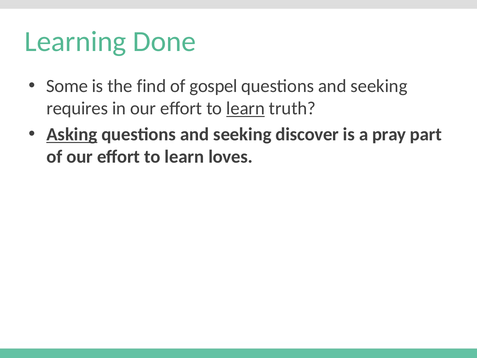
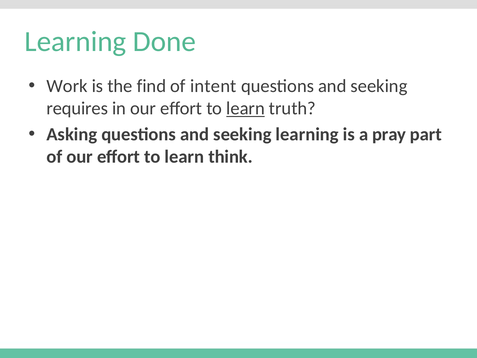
Some: Some -> Work (67, 86)
gospel: gospel -> intent (213, 86)
Asking underline: present -> none (72, 134)
seeking discover: discover -> learning (307, 134)
loves: loves -> think (230, 157)
